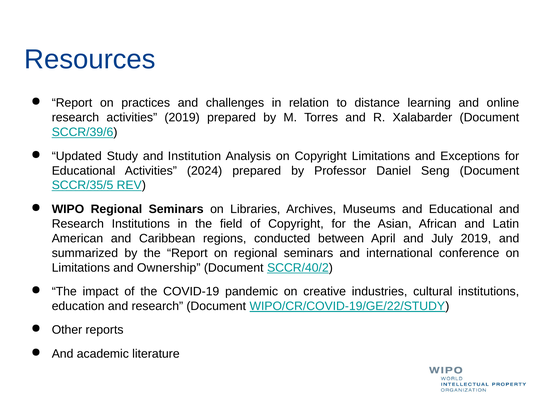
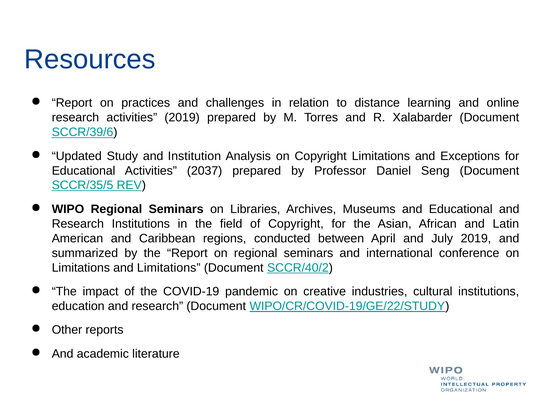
2024: 2024 -> 2037 (205, 171)
and Ownership: Ownership -> Limitations (169, 268)
